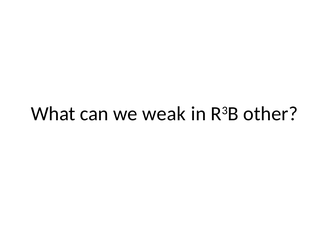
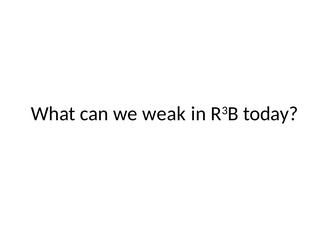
other: other -> today (271, 114)
